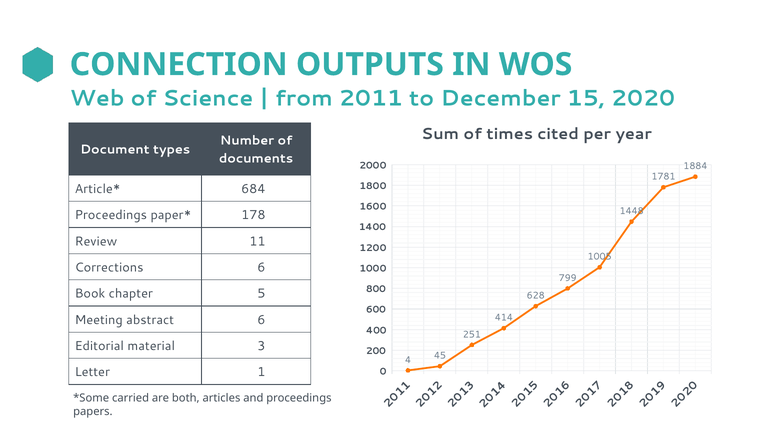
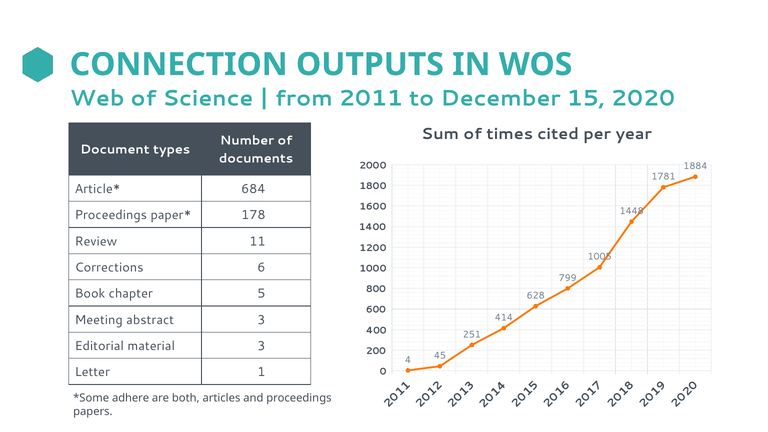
abstract 6: 6 -> 3 (261, 320)
carried: carried -> adhere (131, 398)
